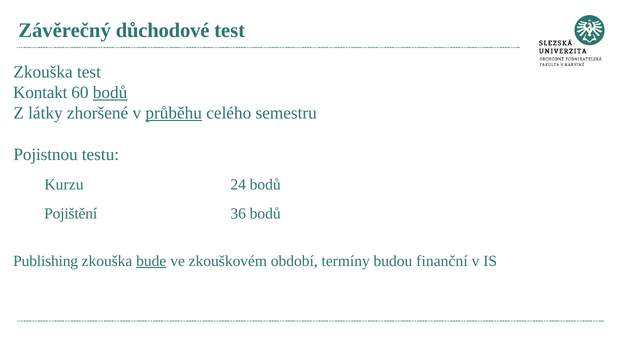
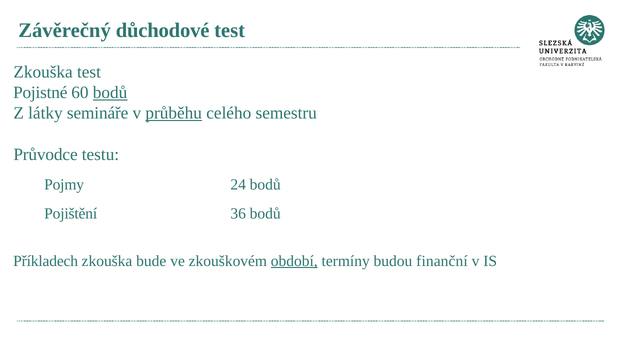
Kontakt: Kontakt -> Pojistné (40, 92)
zhoršené: zhoršené -> semináře (98, 113)
Pojistnou: Pojistnou -> Průvodce (46, 154)
Kurzu: Kurzu -> Pojmy (64, 184)
Publishing: Publishing -> Příkladech (46, 261)
bude underline: present -> none (151, 261)
období underline: none -> present (294, 261)
